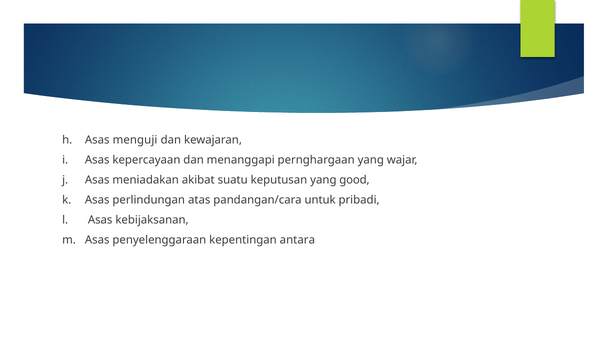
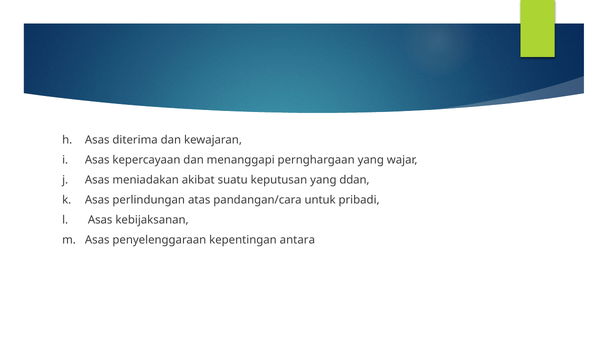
menguji: menguji -> diterima (135, 140)
good: good -> ddan (354, 180)
